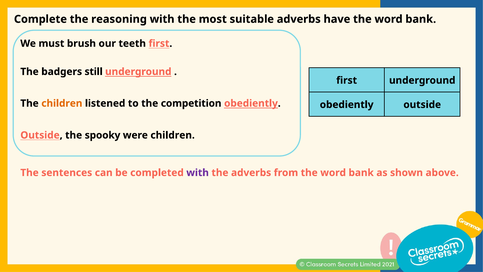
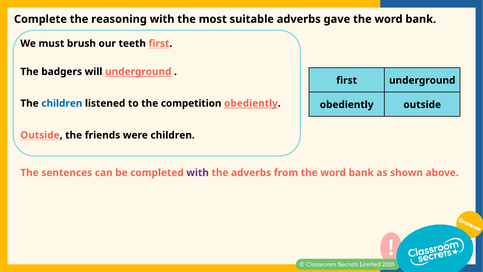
have: have -> gave (337, 19)
still: still -> will (94, 72)
children colour: orange -> blue (62, 103)
spooky: spooky -> friends (102, 135)
